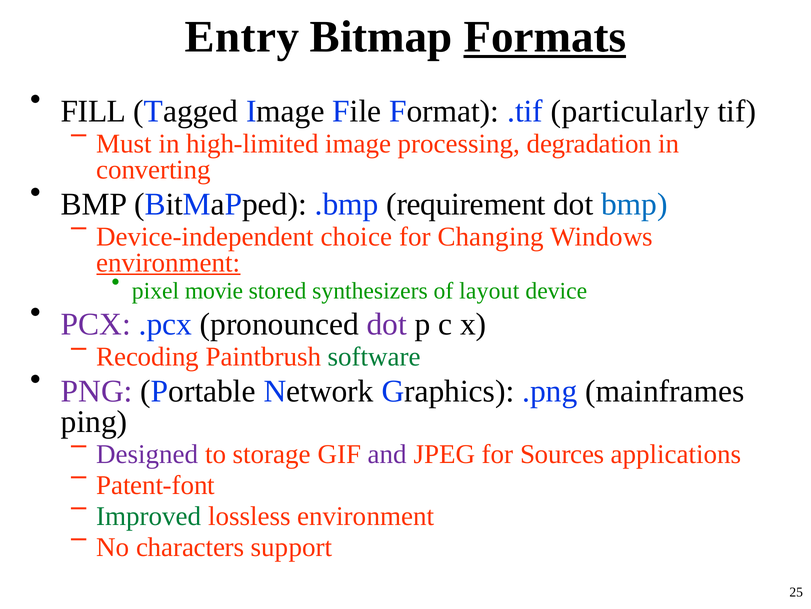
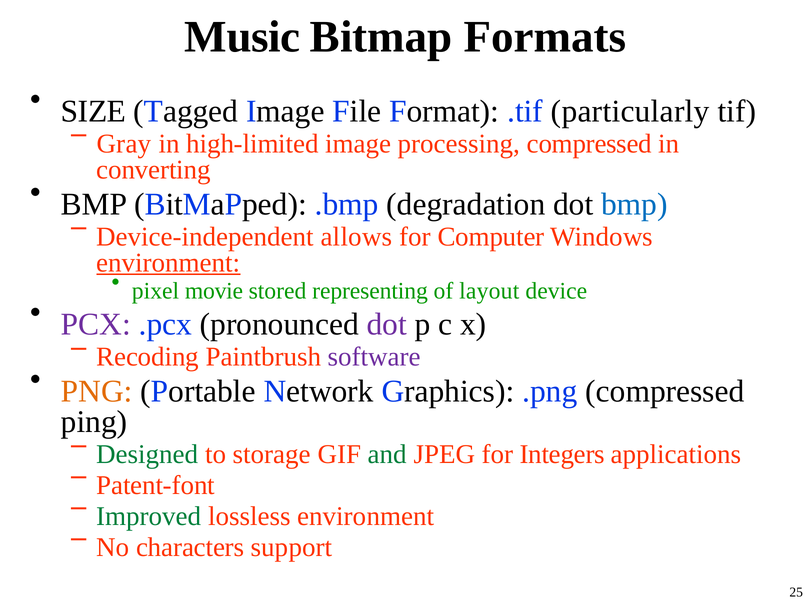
Entry: Entry -> Music (242, 37)
Formats underline: present -> none (545, 37)
FILL: FILL -> SIZE (93, 111)
Must: Must -> Gray (124, 143)
processing degradation: degradation -> compressed (589, 143)
requirement: requirement -> degradation (466, 204)
choice: choice -> allows (356, 236)
Changing: Changing -> Computer (491, 236)
synthesizers: synthesizers -> representing (370, 291)
software colour: green -> purple (374, 356)
PNG colour: purple -> orange (97, 391)
.png mainframes: mainframes -> compressed (665, 391)
Designed colour: purple -> green (147, 454)
and colour: purple -> green (387, 454)
Sources: Sources -> Integers (562, 454)
